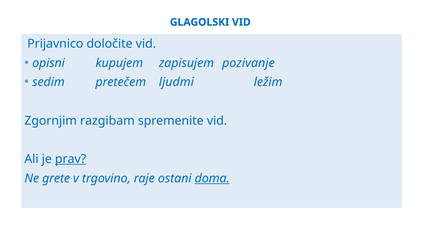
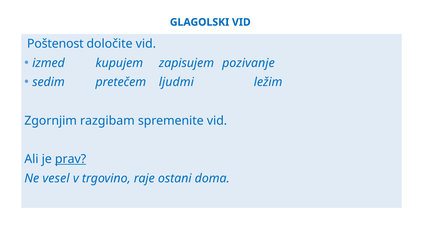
Prijavnico: Prijavnico -> Poštenost (55, 44)
opisni: opisni -> izmed (49, 63)
grete: grete -> vesel (56, 178)
doma underline: present -> none (212, 178)
